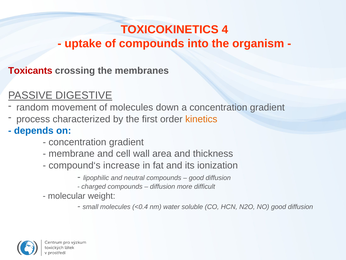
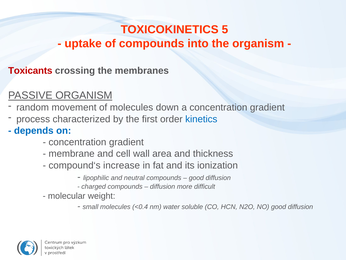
4: 4 -> 5 (225, 30)
PASSIVE DIGESTIVE: DIGESTIVE -> ORGANISM (84, 95)
kinetics colour: orange -> blue (201, 119)
